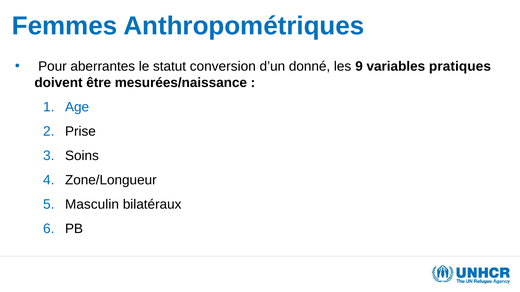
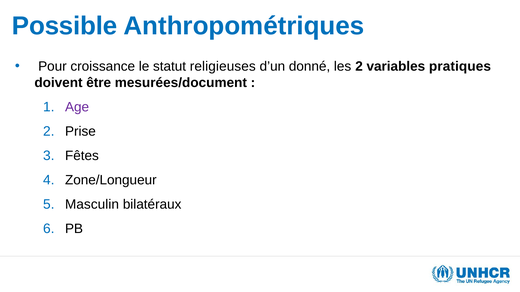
Femmes: Femmes -> Possible (65, 26)
aberrantes: aberrantes -> croissance (103, 67)
conversion: conversion -> religieuses (223, 67)
les 9: 9 -> 2 (359, 67)
mesurées/naissance: mesurées/naissance -> mesurées/document (181, 83)
Age colour: blue -> purple (77, 107)
Soins: Soins -> Fêtes (82, 156)
